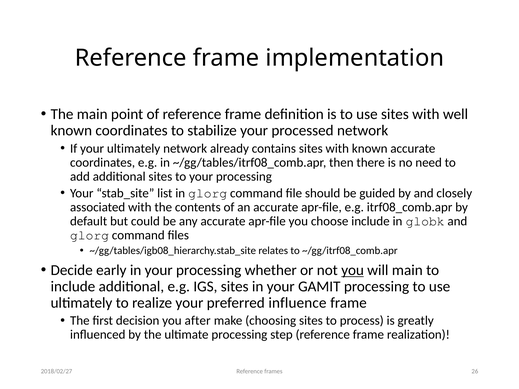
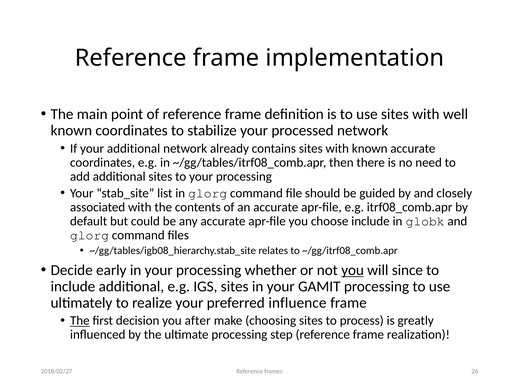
your ultimately: ultimately -> additional (134, 149)
will main: main -> since (407, 270)
The underline: none -> present (80, 321)
